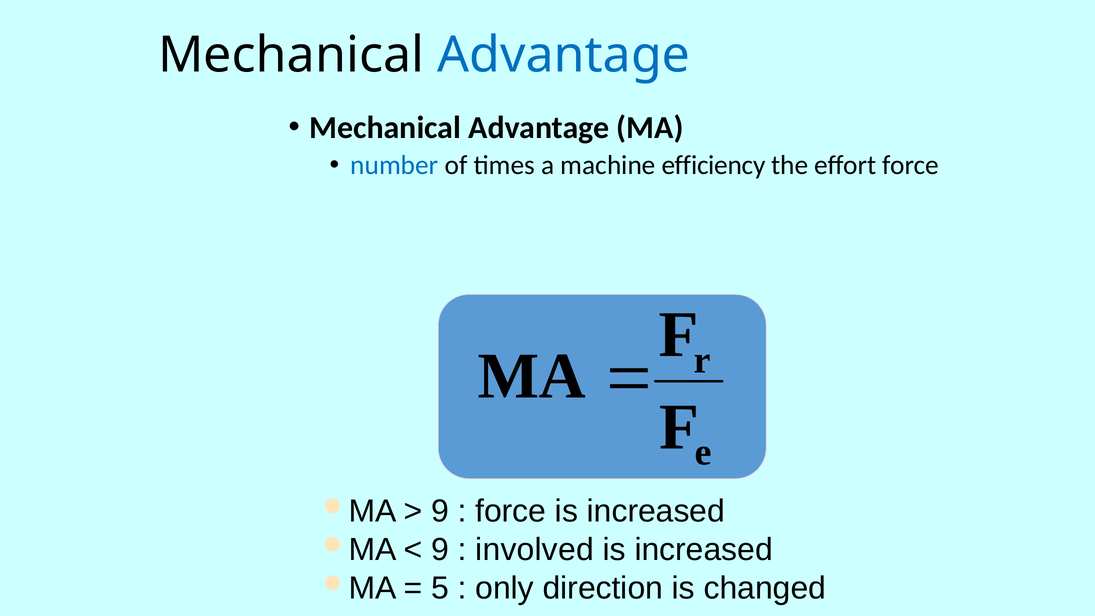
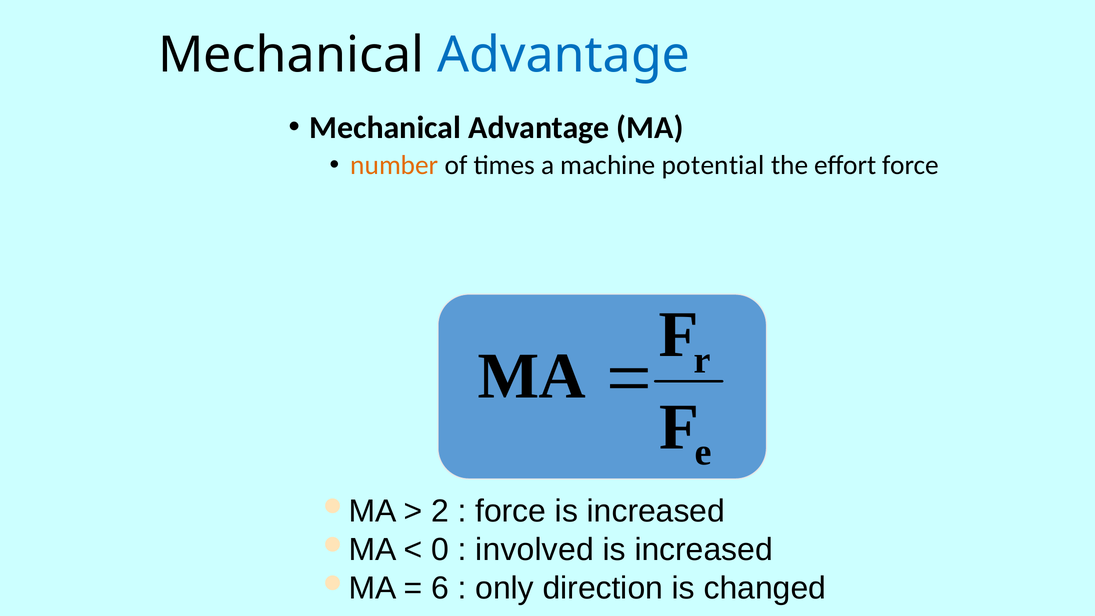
number colour: blue -> orange (394, 165)
efficiency: efficiency -> potential (713, 165)
9: 9 -> 2 (440, 511)
9: 9 -> 0 (440, 550)
5: 5 -> 6 (440, 588)
